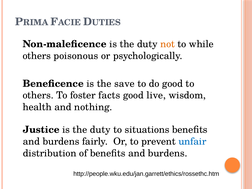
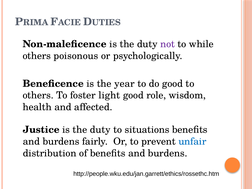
not colour: orange -> purple (168, 44)
save: save -> year (124, 84)
facts: facts -> light (109, 95)
live: live -> role (156, 95)
nothing: nothing -> affected (93, 107)
